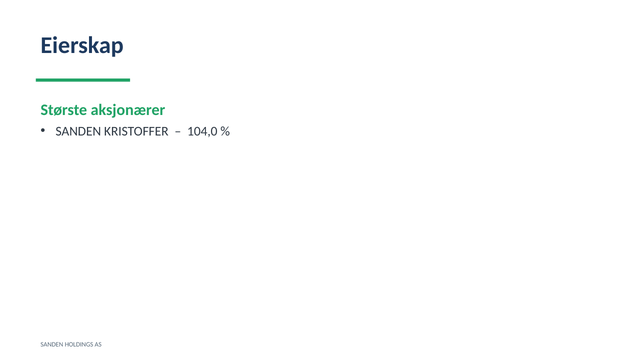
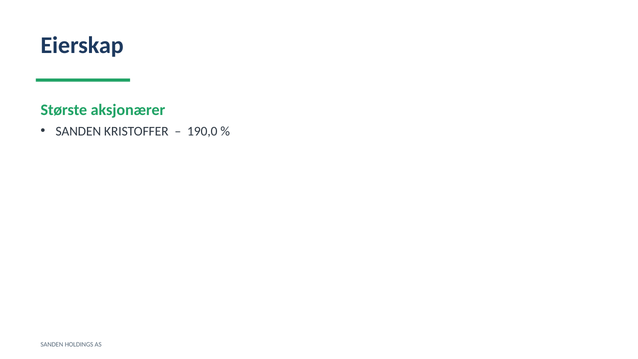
104,0: 104,0 -> 190,0 (202, 131)
